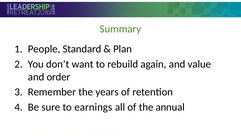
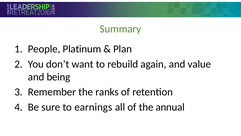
Standard: Standard -> Platinum (82, 49)
order: order -> being (58, 77)
years: years -> ranks (107, 92)
